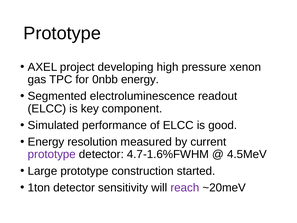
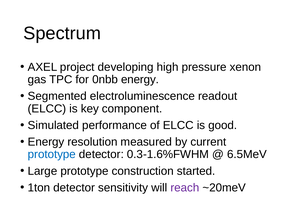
Prototype: Prototype -> Spectrum (62, 33)
prototype colour: purple -> blue (52, 154)
4.7-1.6%FWHM: 4.7-1.6%FWHM -> 0.3-1.6%FWHM (168, 154)
4.5MeV: 4.5MeV -> 6.5MeV (247, 154)
